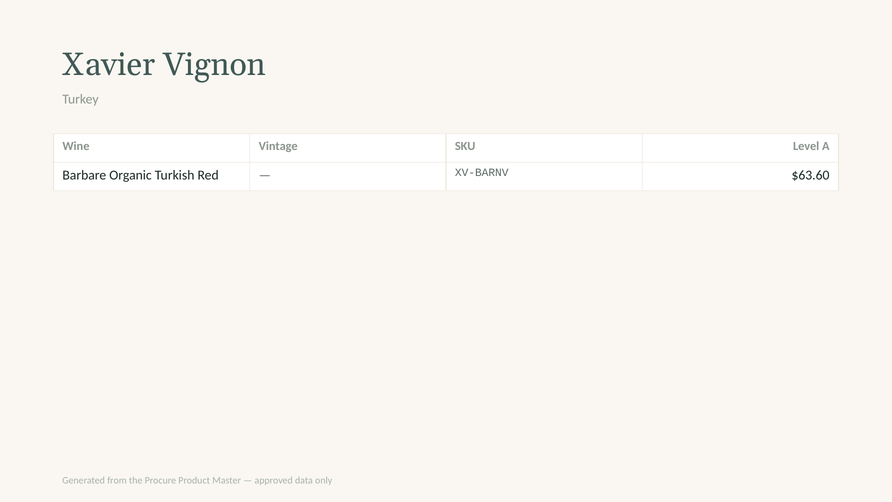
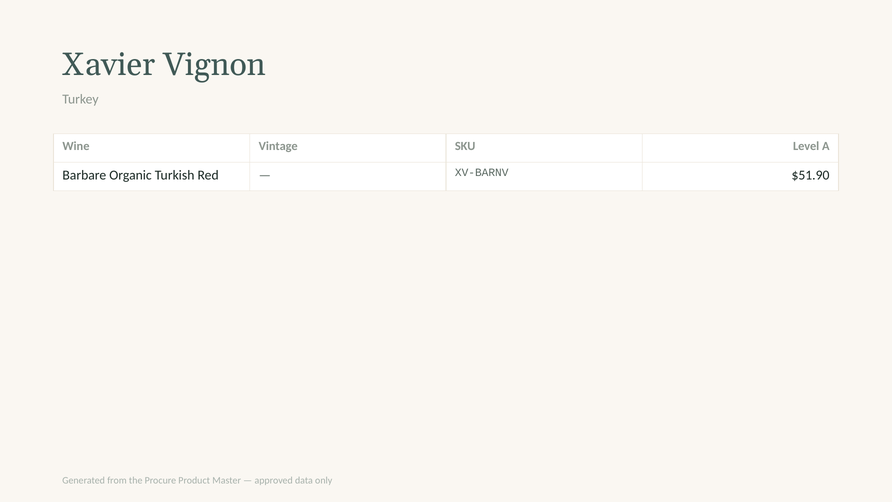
$63.60: $63.60 -> $51.90 (811, 175)
